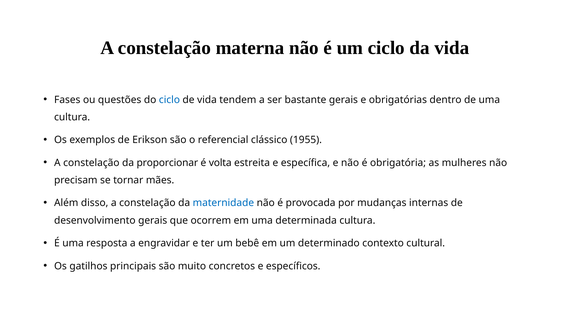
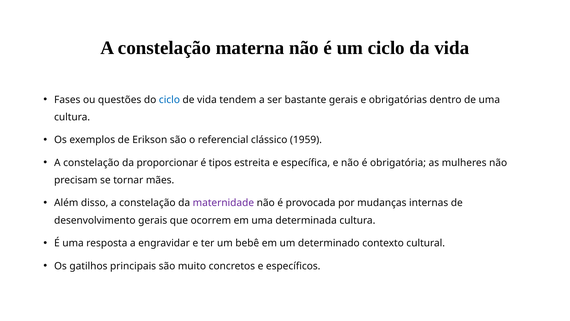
1955: 1955 -> 1959 (306, 140)
volta: volta -> tipos (220, 163)
maternidade colour: blue -> purple (223, 203)
